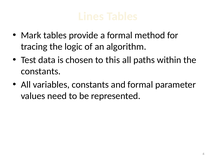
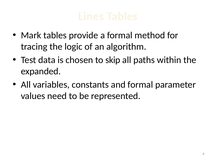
this: this -> skip (113, 60)
constants: constants -> expanded (41, 72)
